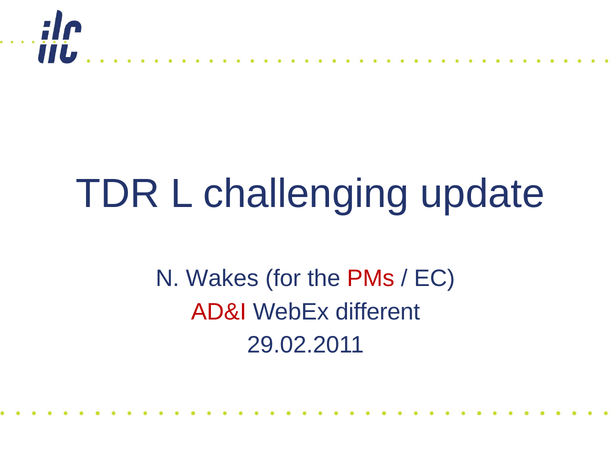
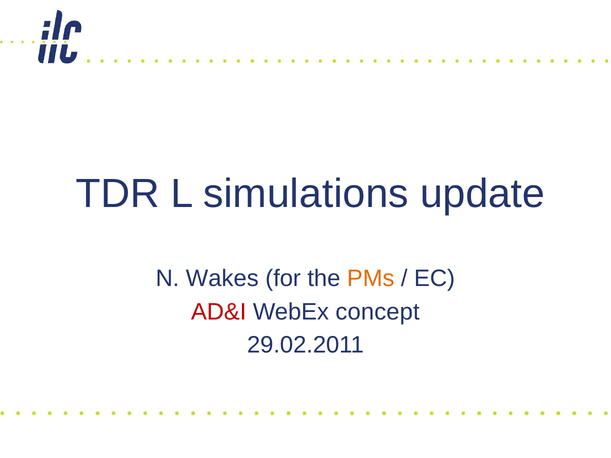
challenging: challenging -> simulations (306, 194)
PMs colour: red -> orange (371, 279)
different: different -> concept (378, 312)
